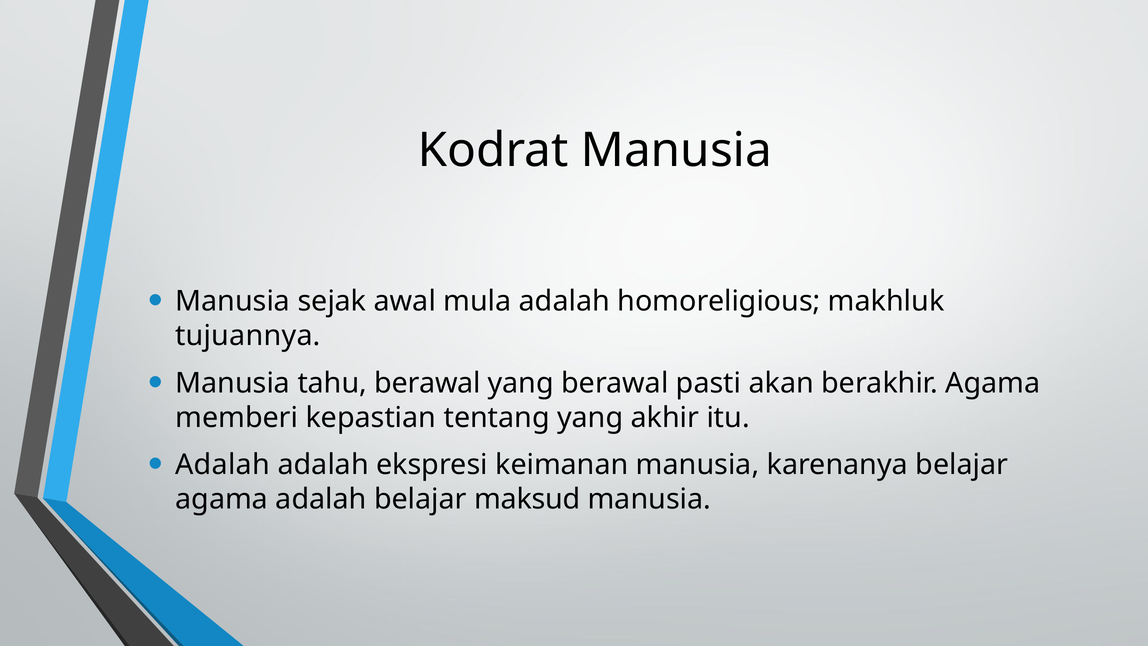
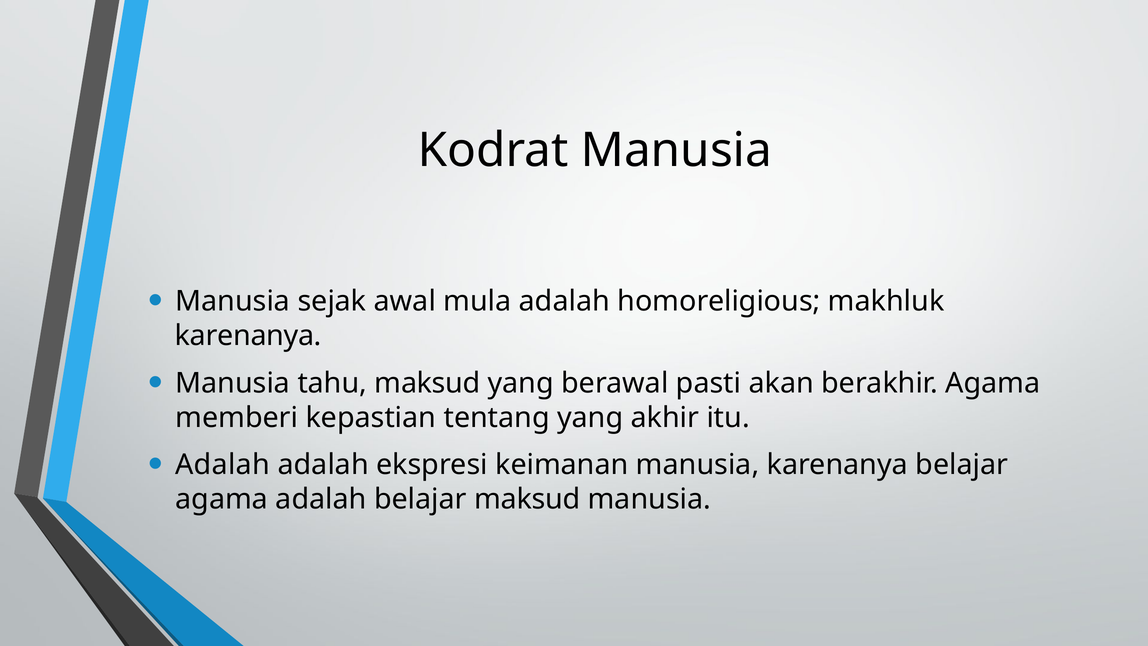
tujuannya: tujuannya -> karenanya (248, 336)
tahu berawal: berawal -> maksud (427, 383)
